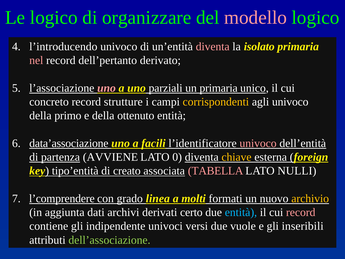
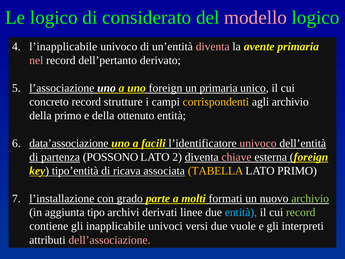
organizzare: organizzare -> considerato (147, 17)
l’introducendo: l’introducendo -> l’inapplicabile (63, 47)
isolato: isolato -> avente (259, 47)
uno colour: pink -> white (106, 88)
uno parziali: parziali -> foreign (165, 88)
agli univoco: univoco -> archivio (290, 102)
AVVIENE: AVVIENE -> POSSONO (111, 157)
0: 0 -> 2 (177, 157)
chiave colour: yellow -> pink (237, 157)
creato: creato -> ricava (127, 171)
TABELLA colour: pink -> yellow (216, 171)
LATO NULLI: NULLI -> PRIMO (297, 171)
l’comprendere: l’comprendere -> l’installazione (62, 198)
linea: linea -> parte (158, 198)
archivio colour: yellow -> light green (310, 198)
dati: dati -> tipo (96, 212)
certo: certo -> linee (191, 212)
record colour: pink -> light green (301, 212)
indipendente: indipendente -> inapplicabile (116, 226)
inseribili: inseribili -> interpreti (303, 226)
dell’associazione colour: light green -> pink (109, 240)
